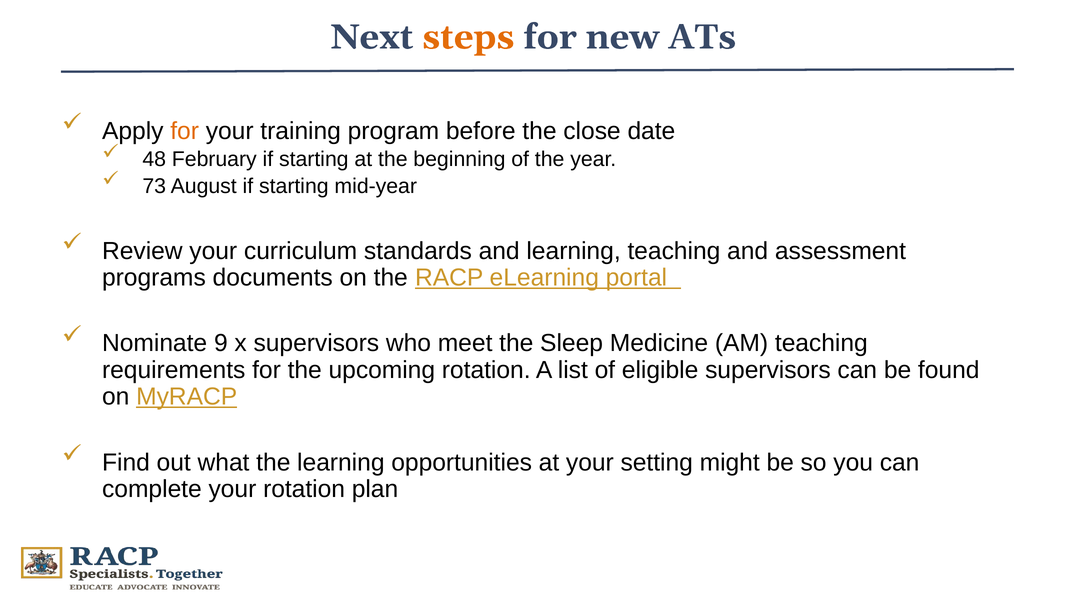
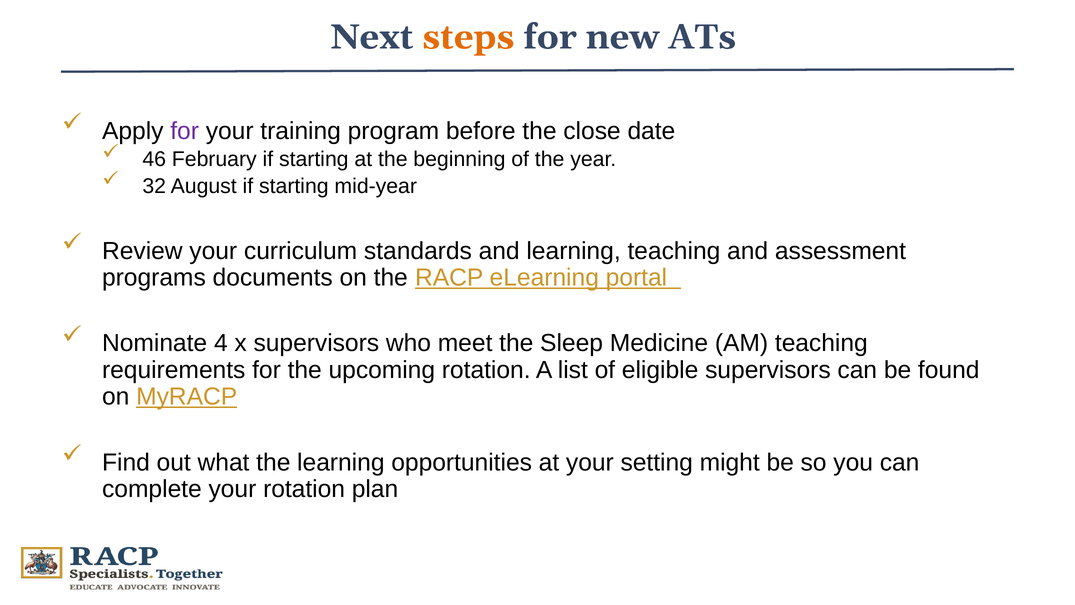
for colour: orange -> purple (185, 131)
48: 48 -> 46 (154, 159)
73: 73 -> 32 (154, 186)
9: 9 -> 4 (221, 343)
